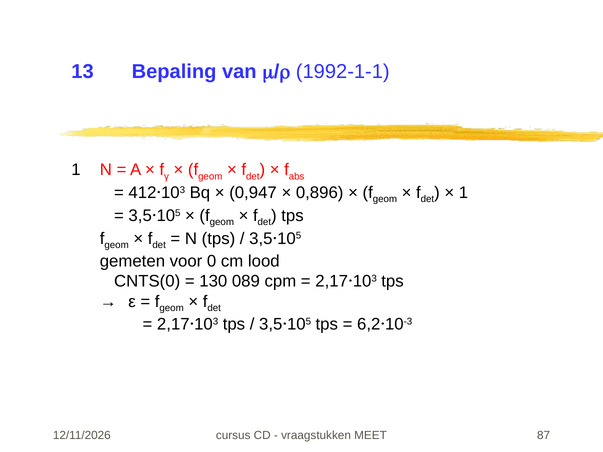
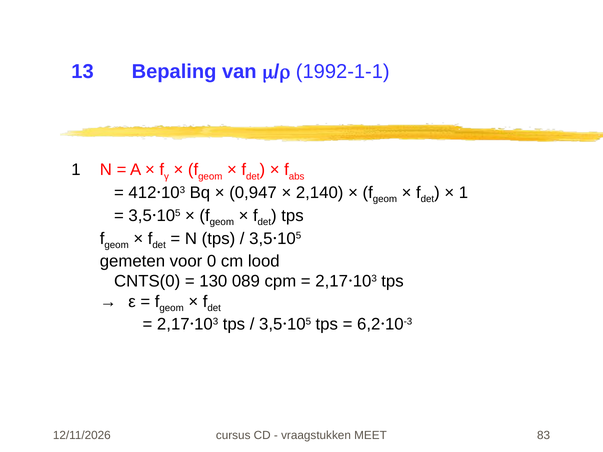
0,896: 0,896 -> 2,140 (320, 193)
87: 87 -> 83 (544, 435)
